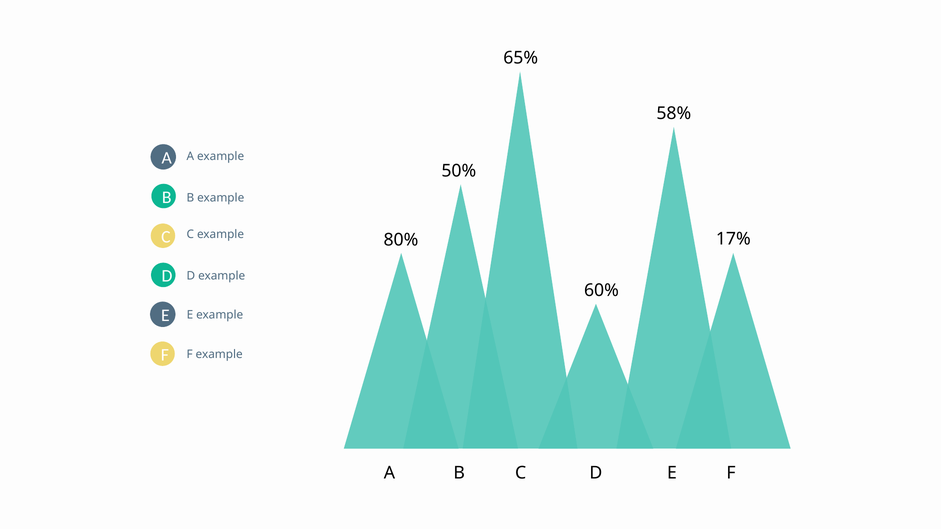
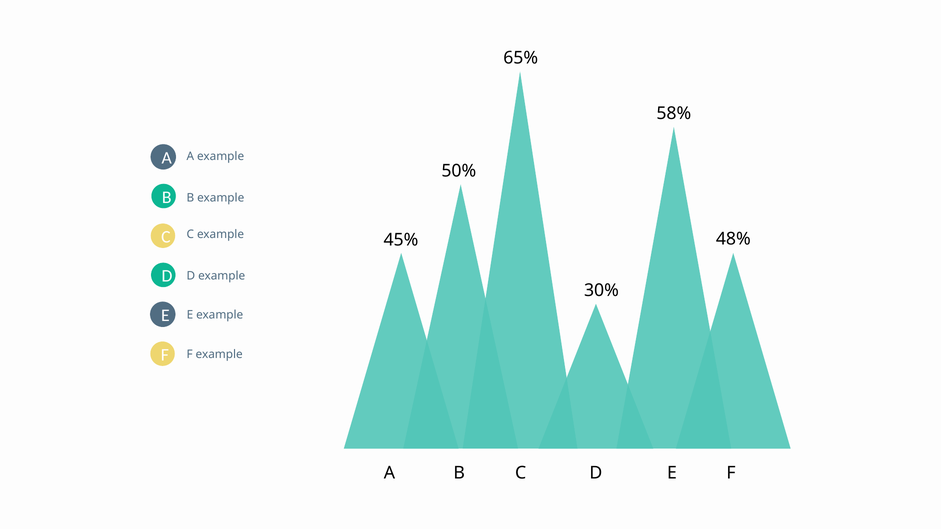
17%: 17% -> 48% (733, 239)
80%: 80% -> 45% (401, 240)
60%: 60% -> 30% (601, 291)
